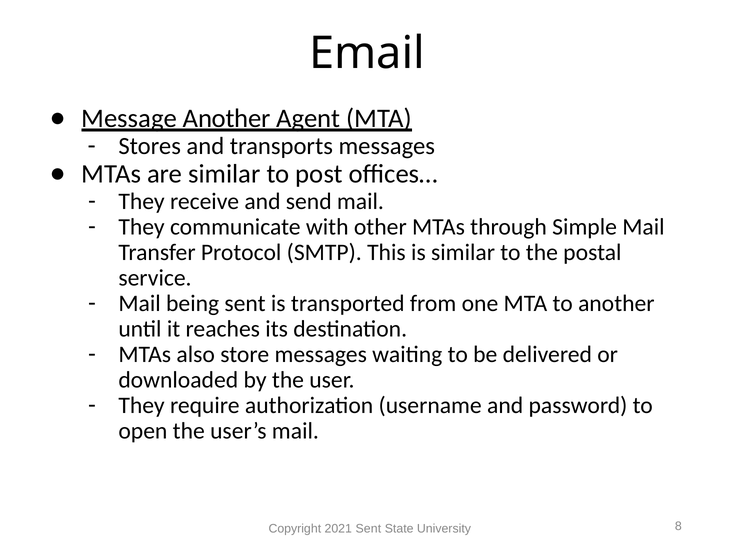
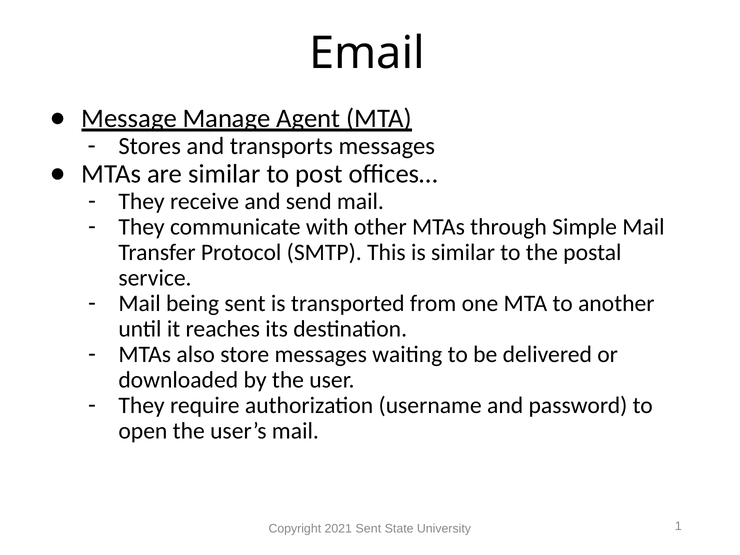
Message Another: Another -> Manage (227, 119)
8: 8 -> 1 (678, 526)
